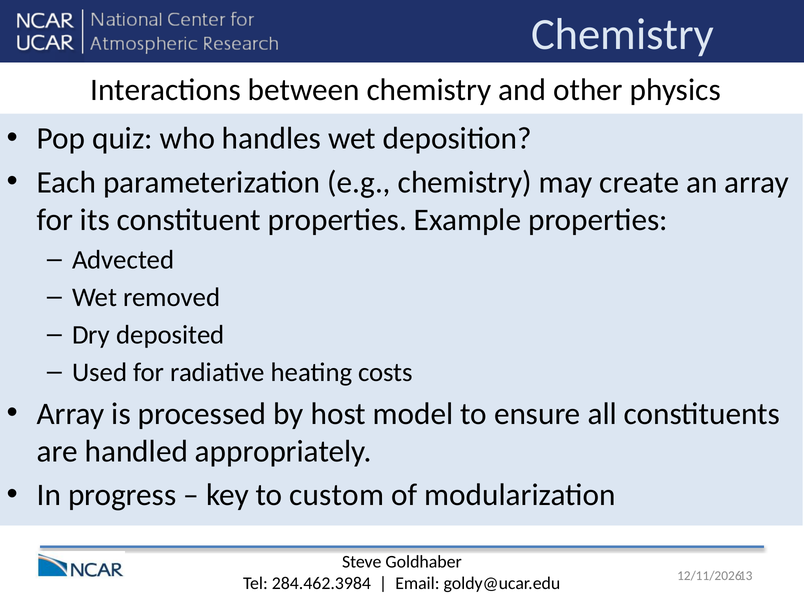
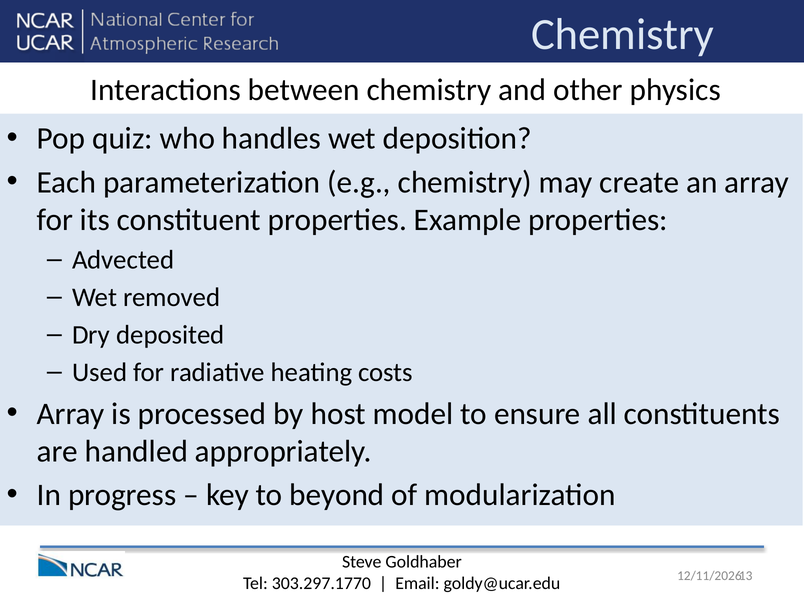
custom: custom -> beyond (337, 495)
284.462.3984: 284.462.3984 -> 303.297.1770 (321, 583)
